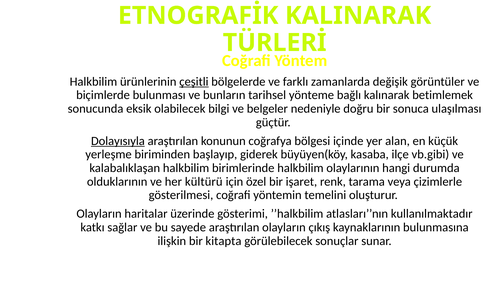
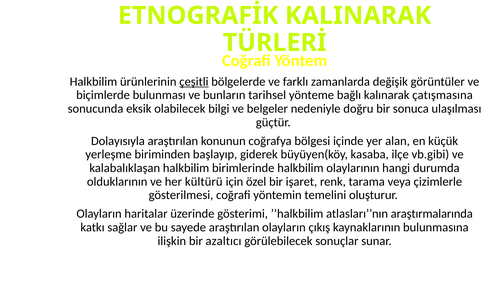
betimlemek: betimlemek -> çatışmasına (443, 95)
Dolayısıyla underline: present -> none (118, 141)
kullanılmaktadır: kullanılmaktadır -> araştırmalarında (432, 214)
kitapta: kitapta -> azaltıcı (223, 241)
